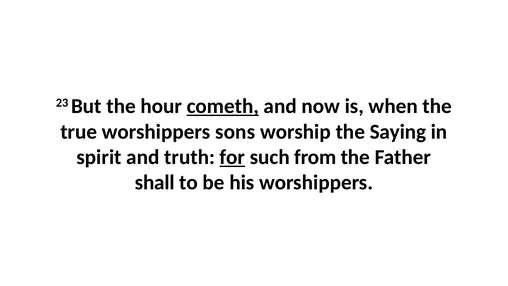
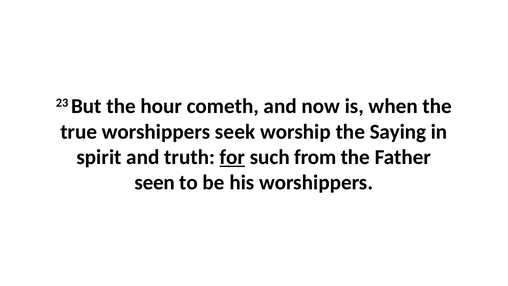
cometh underline: present -> none (223, 106)
sons: sons -> seek (235, 132)
shall: shall -> seen (155, 182)
